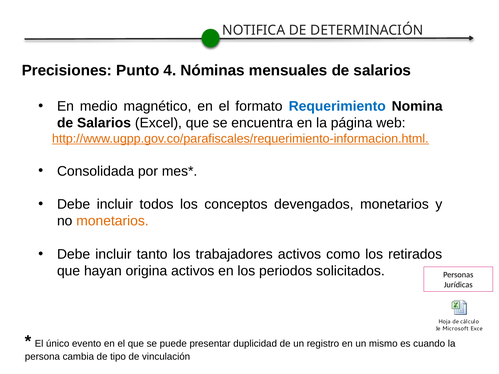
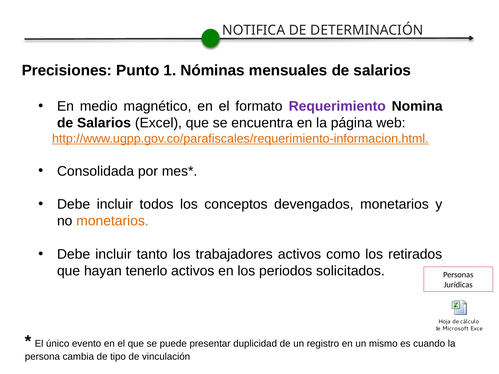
4: 4 -> 1 (170, 71)
Requerimiento colour: blue -> purple (337, 106)
origina: origina -> tenerlo (146, 271)
